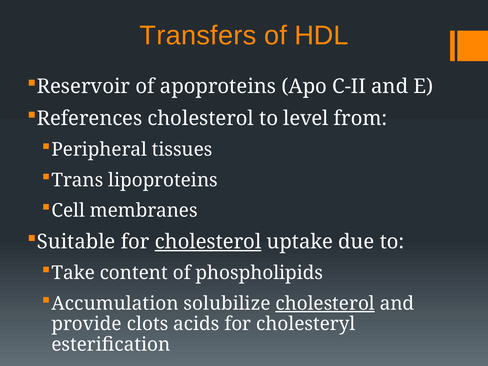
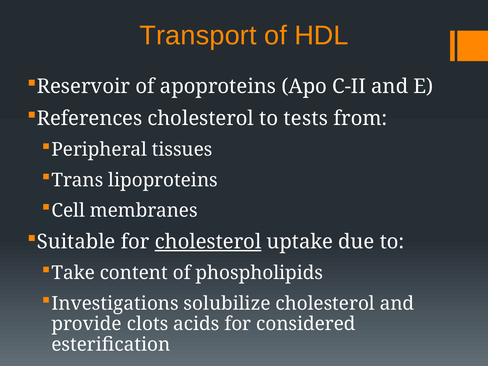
Transfers: Transfers -> Transport (198, 35)
level: level -> tests (306, 119)
Accumulation: Accumulation -> Investigations (115, 303)
cholesterol underline: present -> none (325, 303)
cholesteryl: cholesteryl -> considered (306, 324)
